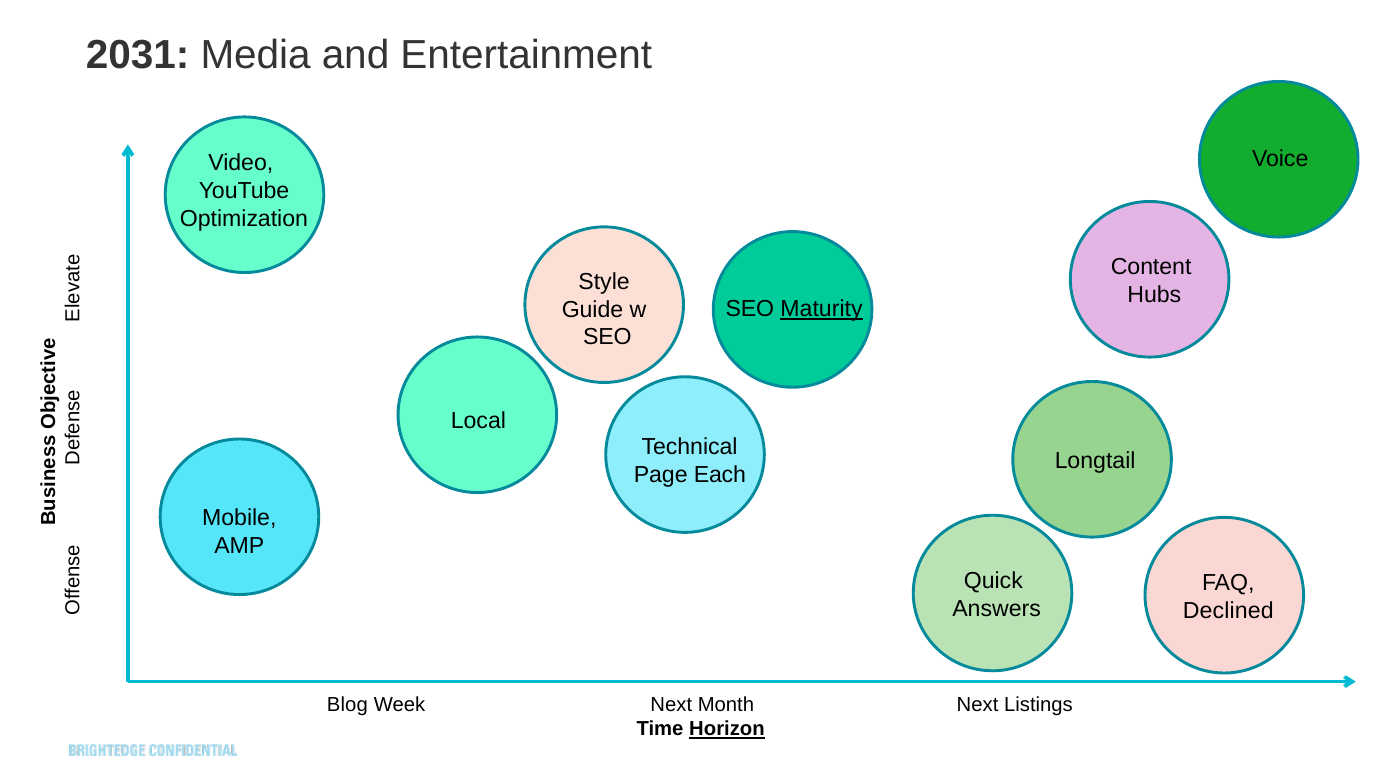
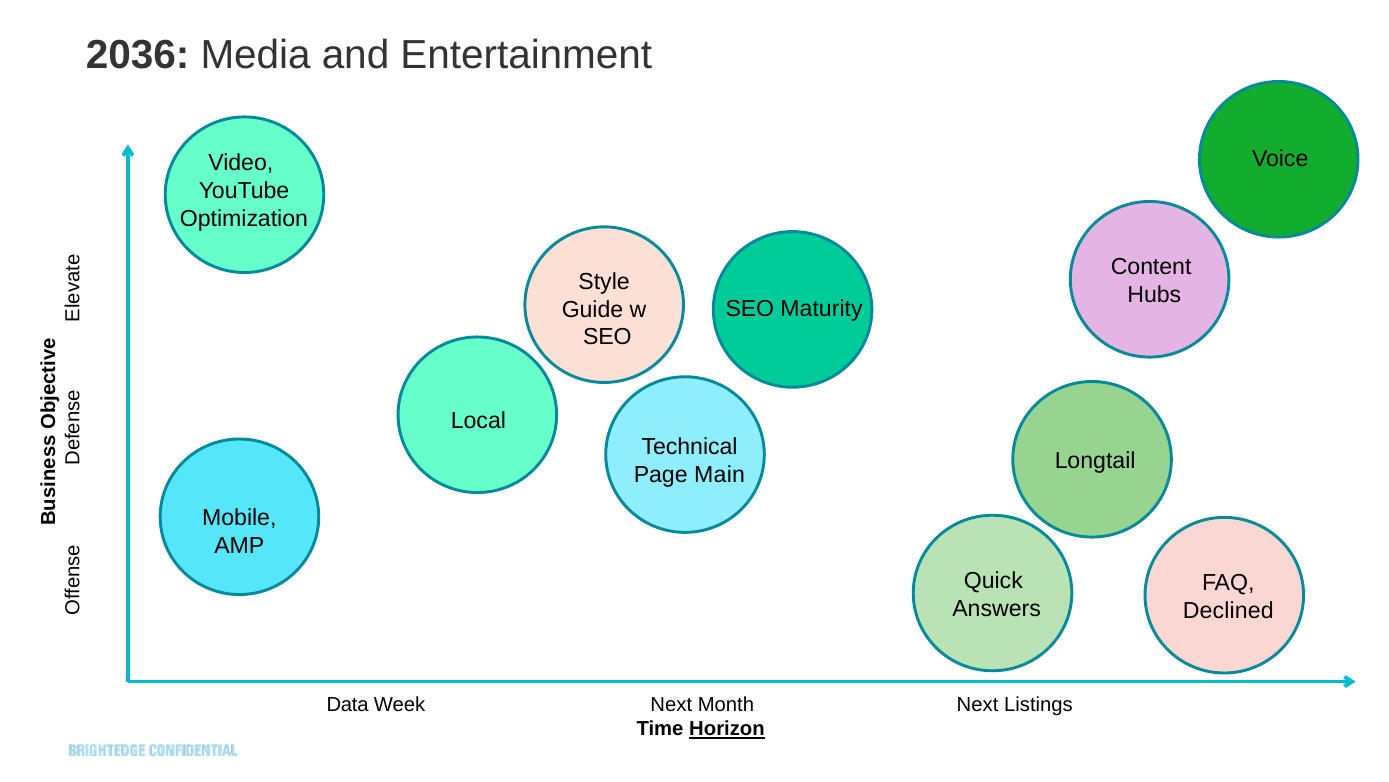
2031: 2031 -> 2036 (138, 55)
Maturity underline: present -> none (822, 309)
Each: Each -> Main (720, 474)
Blog: Blog -> Data (348, 704)
